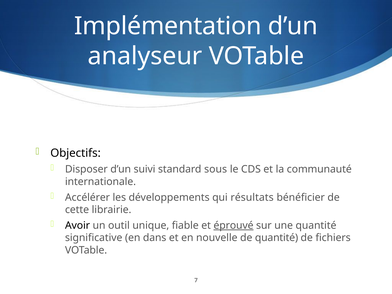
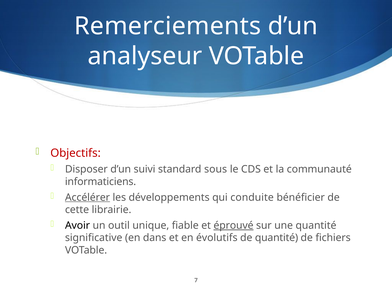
Implémentation: Implémentation -> Remerciements (168, 26)
Objectifs colour: black -> red (76, 153)
internationale: internationale -> informaticiens (101, 182)
Accélérer underline: none -> present (87, 197)
résultats: résultats -> conduite (252, 197)
nouvelle: nouvelle -> évolutifs (217, 238)
